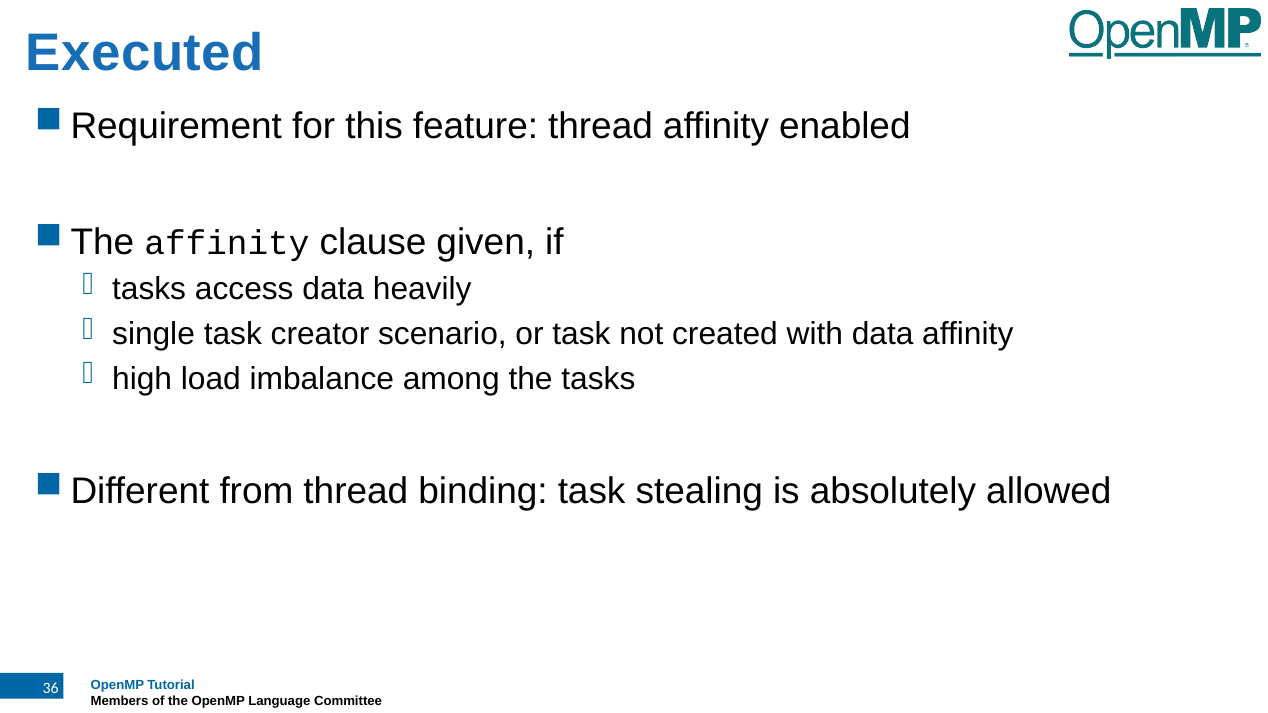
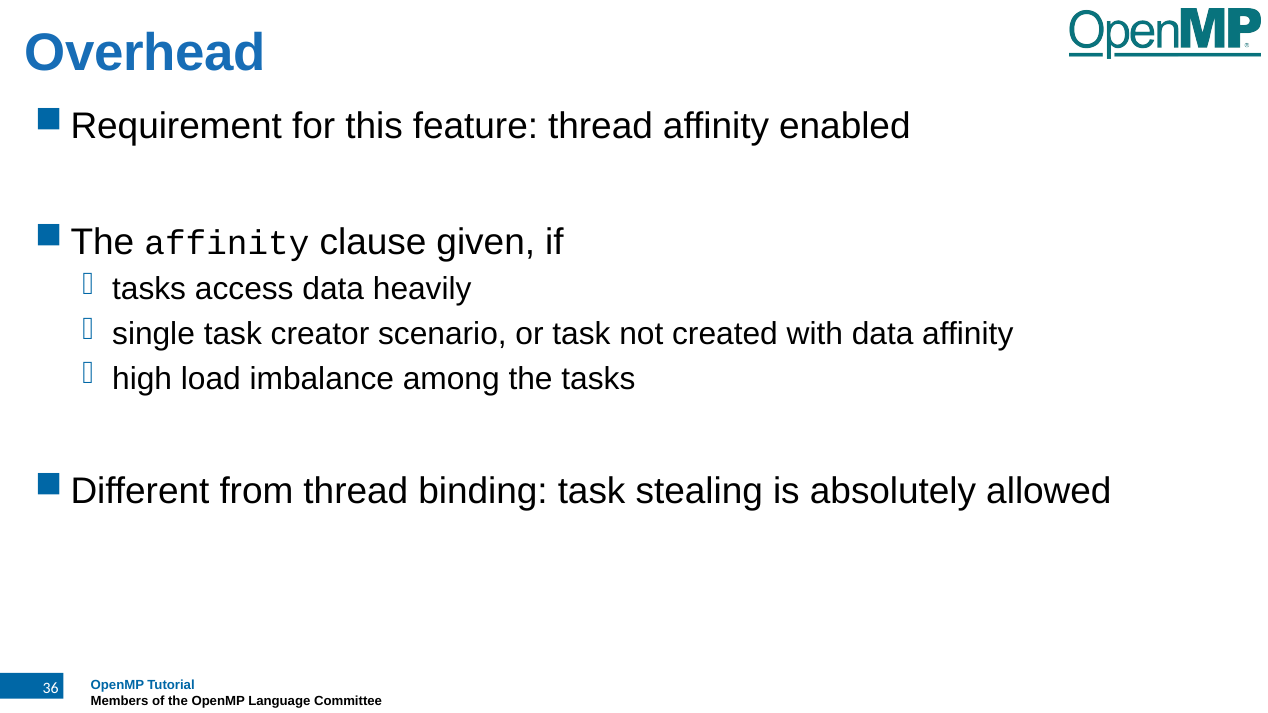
Executed: Executed -> Overhead (145, 53)
